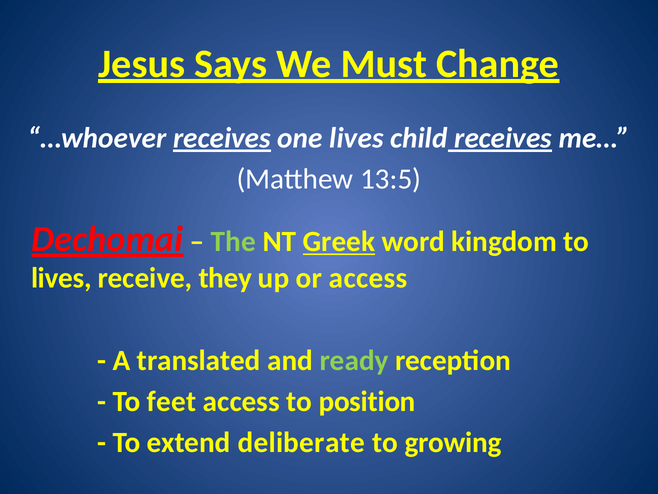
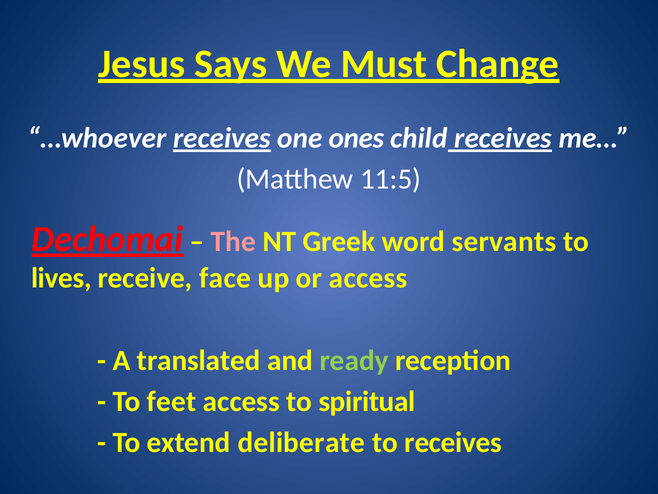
one lives: lives -> ones (357, 138)
13:5: 13:5 -> 11:5 (391, 179)
The colour: light green -> pink (233, 241)
Greek underline: present -> none (339, 241)
kingdom: kingdom -> servants (504, 241)
they: they -> face (225, 278)
position: position -> spiritual (367, 401)
to growing: growing -> receives (453, 442)
